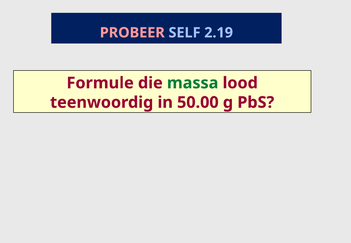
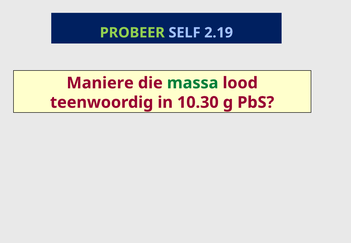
PROBEER colour: pink -> light green (132, 33)
Formule: Formule -> Maniere (100, 83)
50.00: 50.00 -> 10.30 (198, 102)
